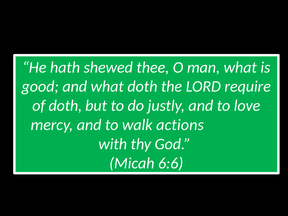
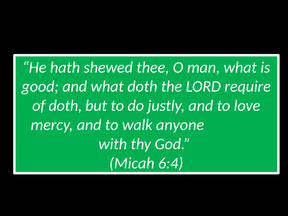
actions: actions -> anyone (180, 125)
6:6: 6:6 -> 6:4 (171, 163)
